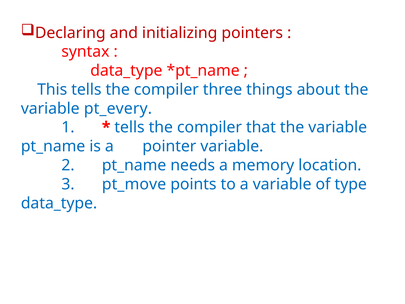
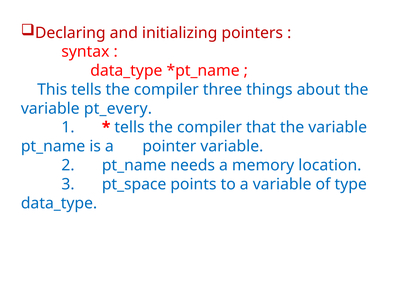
pt_move: pt_move -> pt_space (134, 184)
